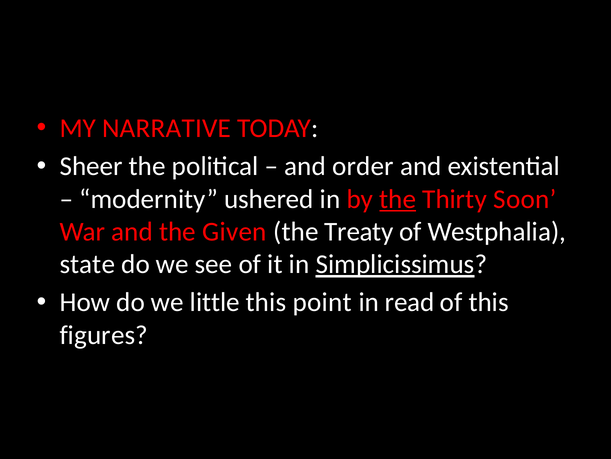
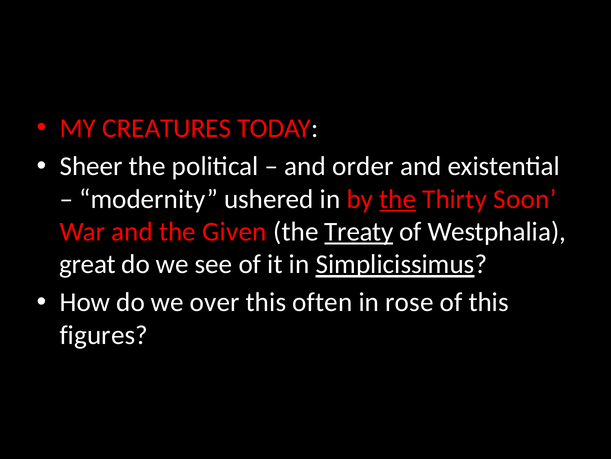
NARRATIVE: NARRATIVE -> CREATURES (167, 128)
Treaty underline: none -> present (359, 231)
state: state -> great (87, 264)
little: little -> over (215, 302)
point: point -> often (322, 302)
read: read -> rose (409, 302)
